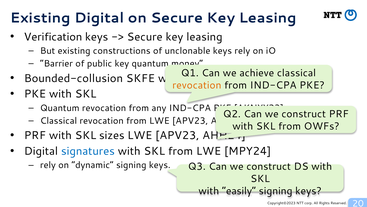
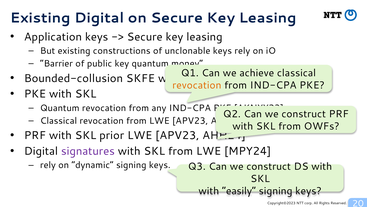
Verification: Verification -> Application (53, 37)
sizes: sizes -> prior (112, 135)
signatures colour: blue -> purple (88, 151)
